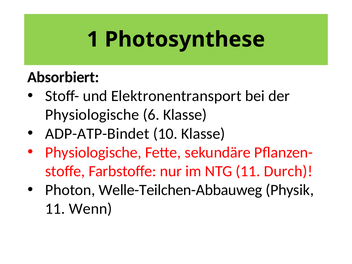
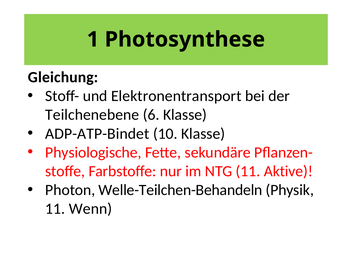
Absorbiert: Absorbiert -> Gleichung (63, 77)
Physiologische: Physiologische -> Teilchenebene (92, 115)
Durch: Durch -> Aktive (288, 171)
Welle-Teilchen-Abbauweg: Welle-Teilchen-Abbauweg -> Welle-Teilchen-Behandeln (180, 190)
